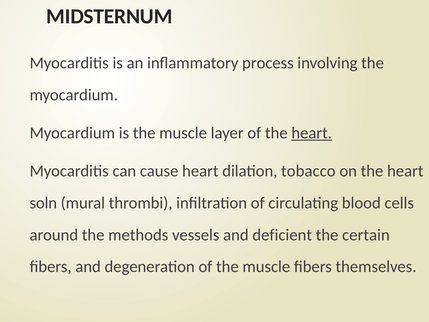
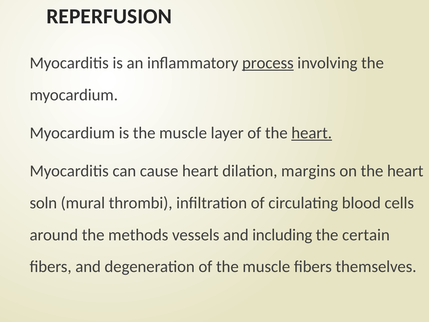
MIDSTERNUM: MIDSTERNUM -> REPERFUSION (109, 17)
process underline: none -> present (268, 63)
tobacco: tobacco -> margins (308, 171)
deficient: deficient -> including (282, 235)
